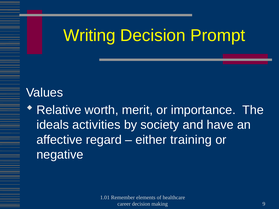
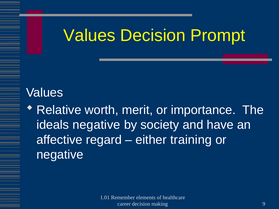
Writing: Writing -> Values (89, 36)
ideals activities: activities -> negative (96, 125)
